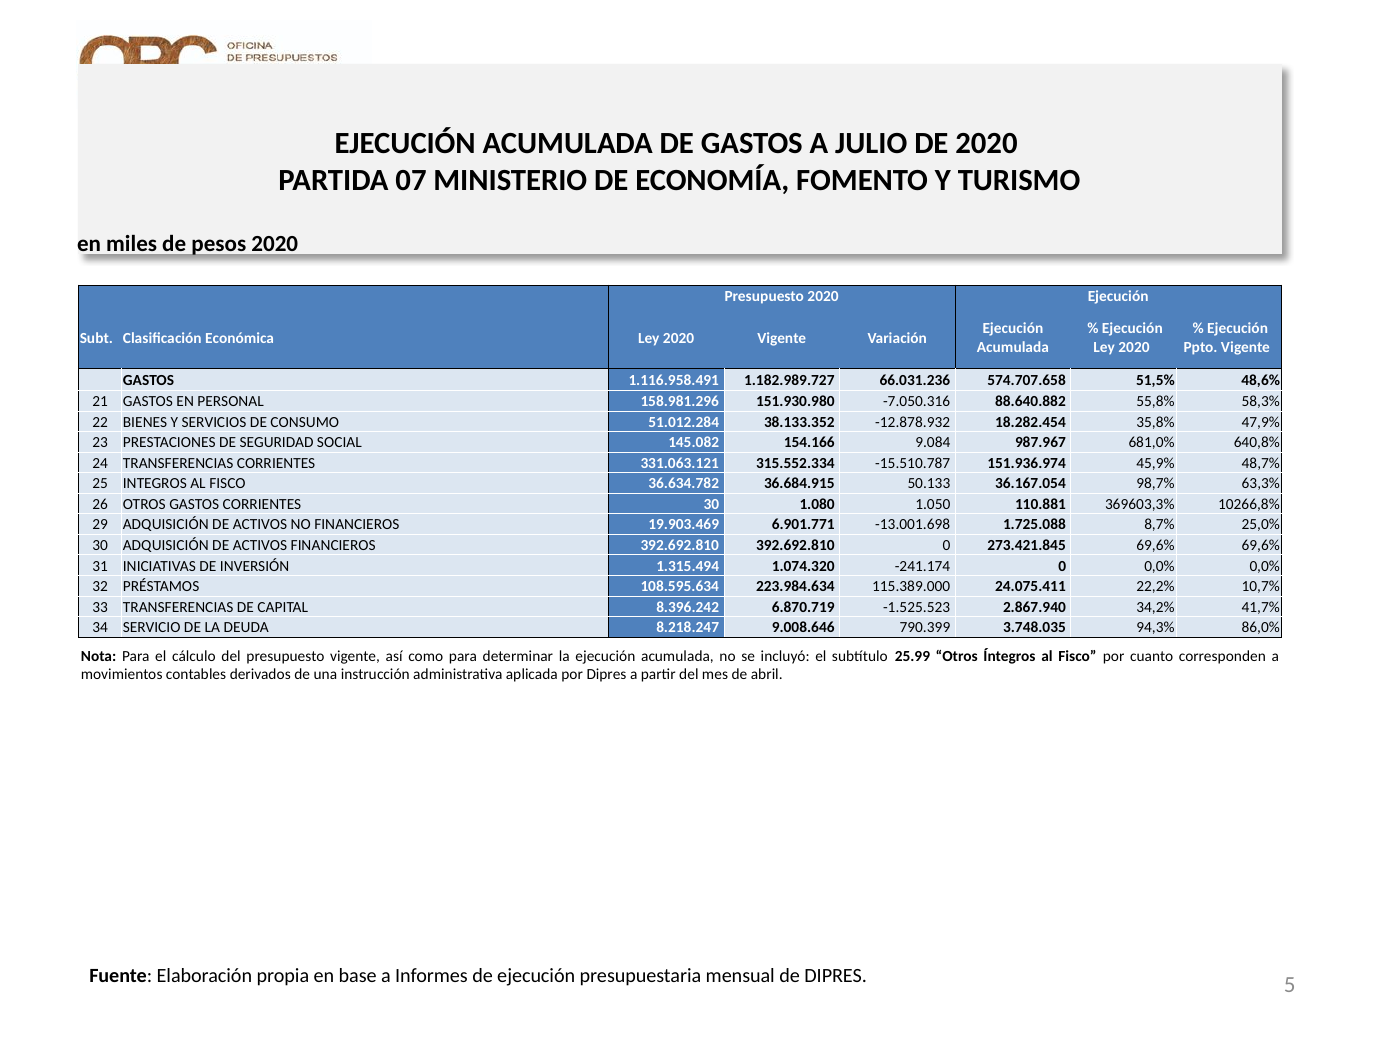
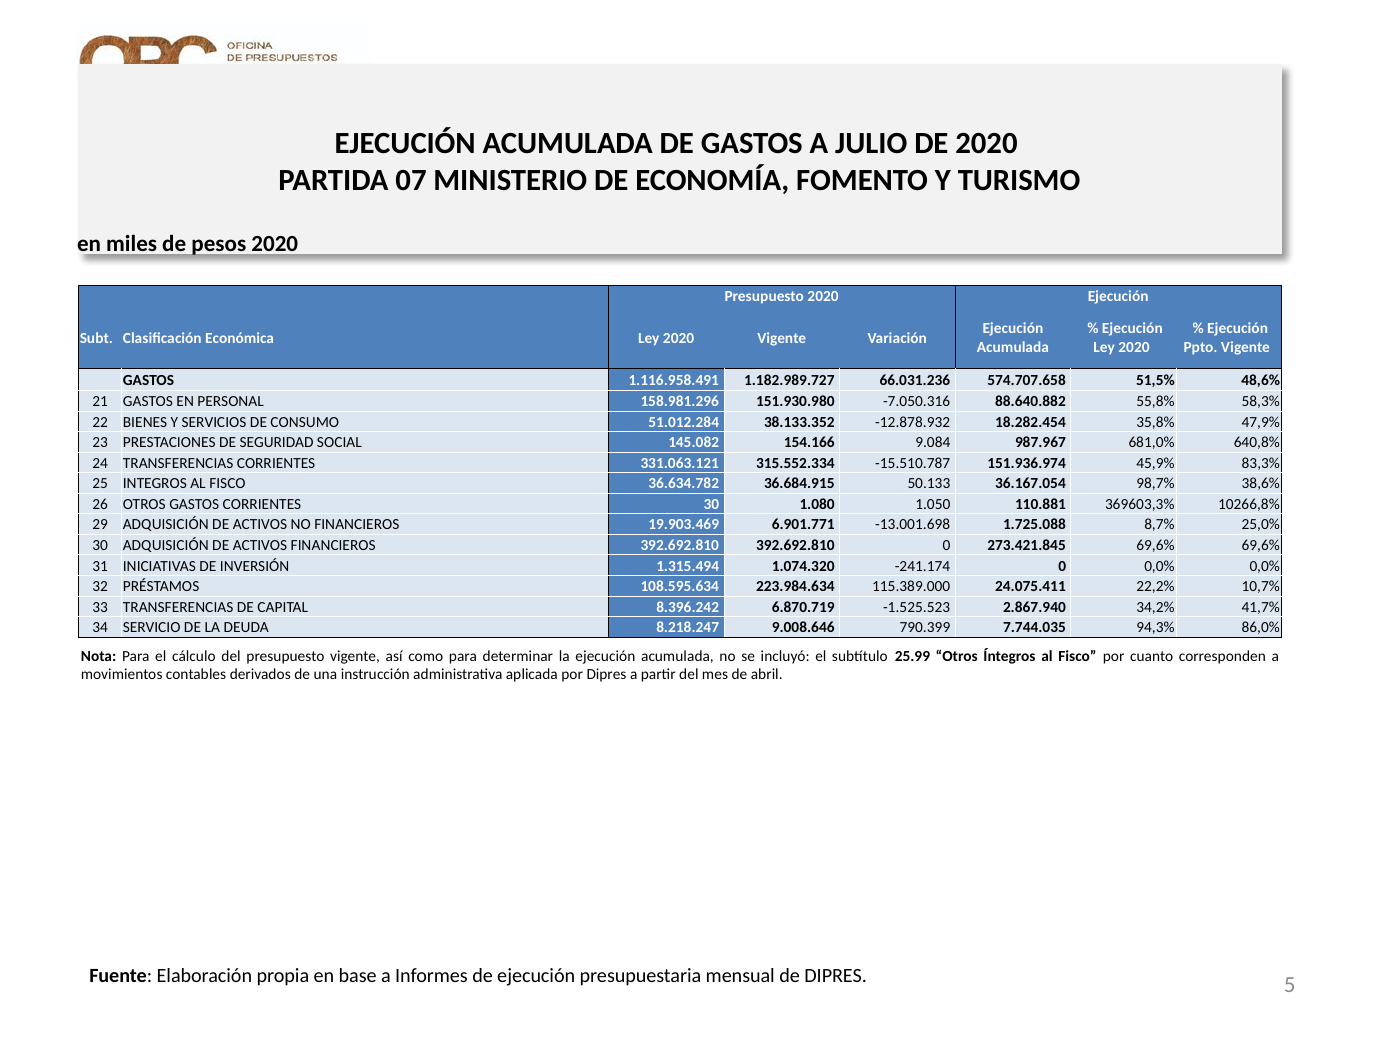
48,7%: 48,7% -> 83,3% (1261, 463)
63,3%: 63,3% -> 38,6% (1261, 484)
3.748.035: 3.748.035 -> 7.744.035 (1034, 628)
